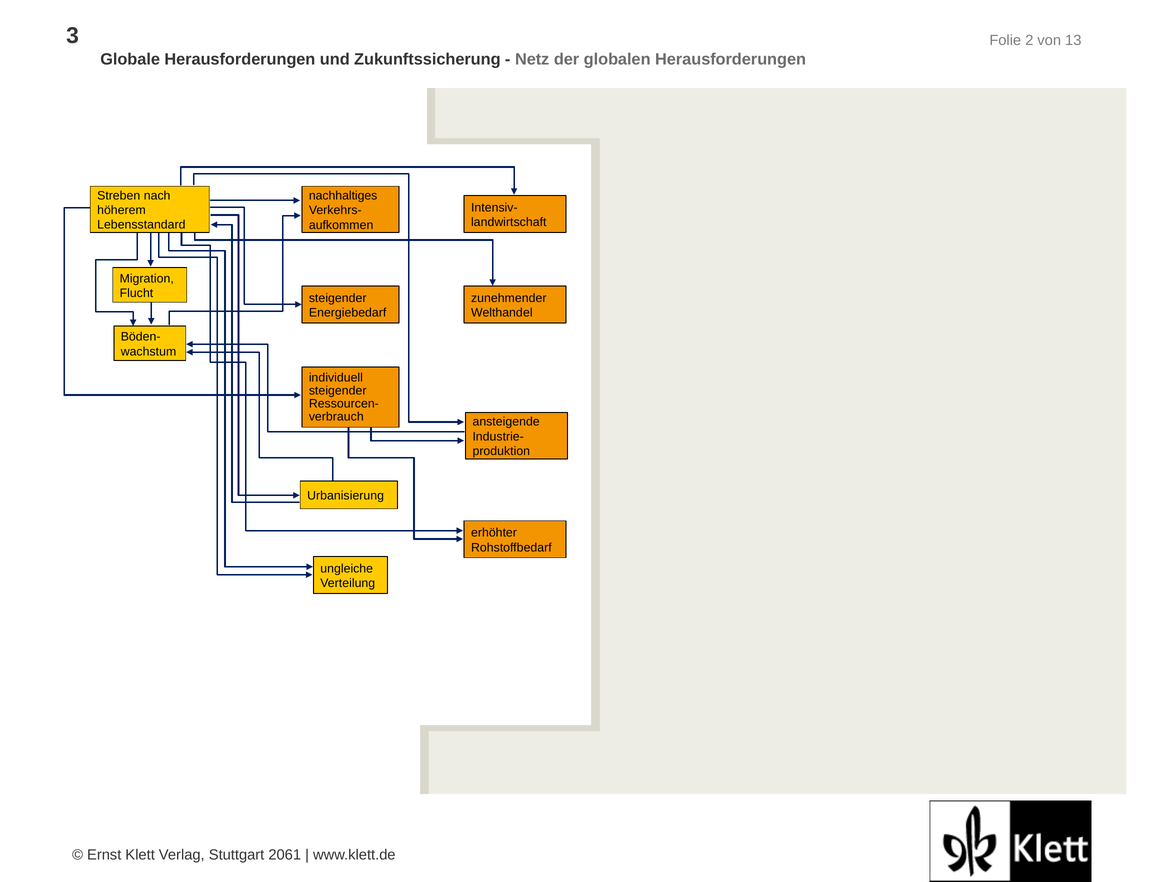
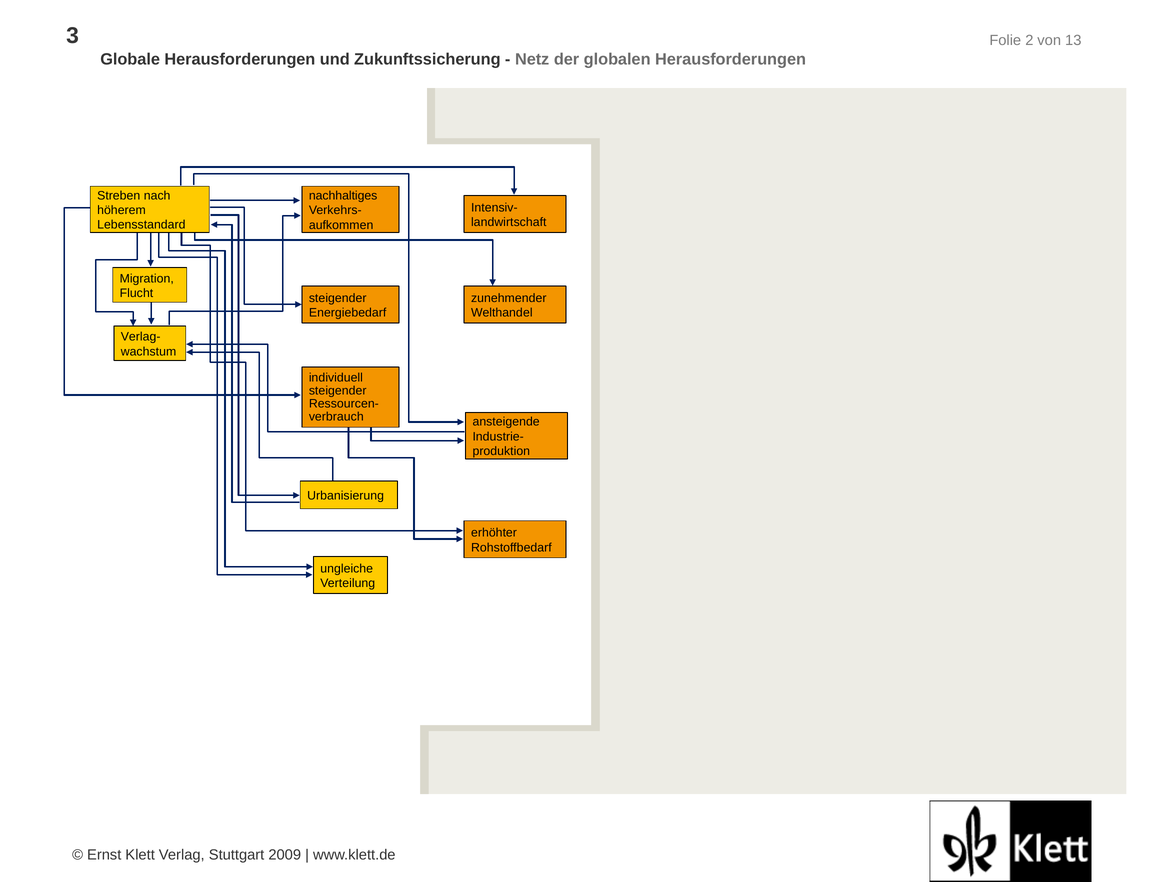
Böden-: Böden- -> Verlag- (141, 337)
2061: 2061 -> 2009 (285, 855)
